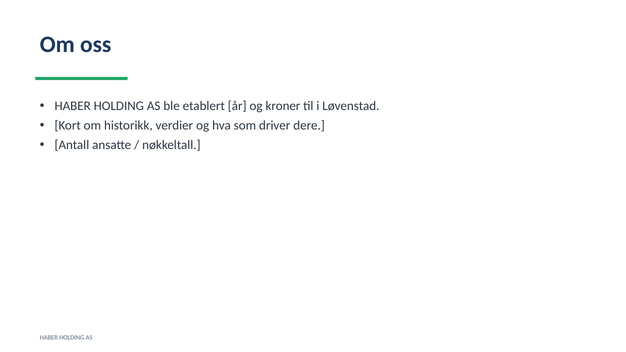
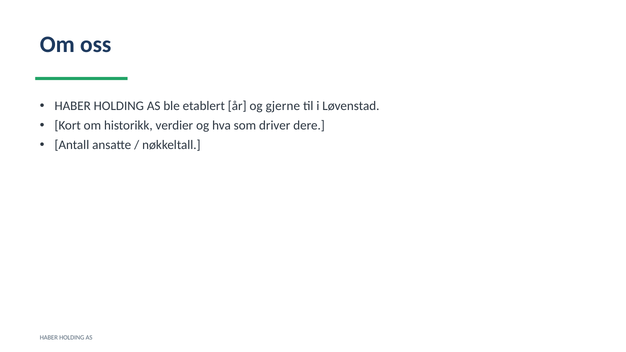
kroner: kroner -> gjerne (283, 106)
